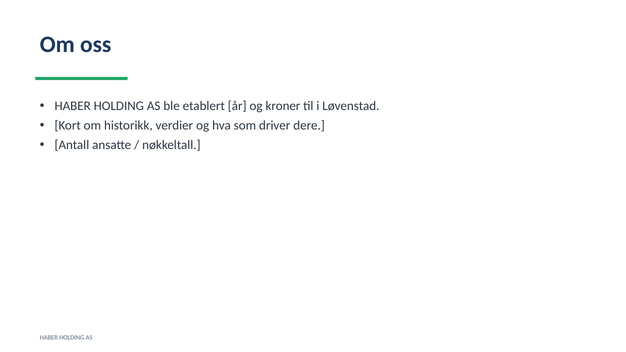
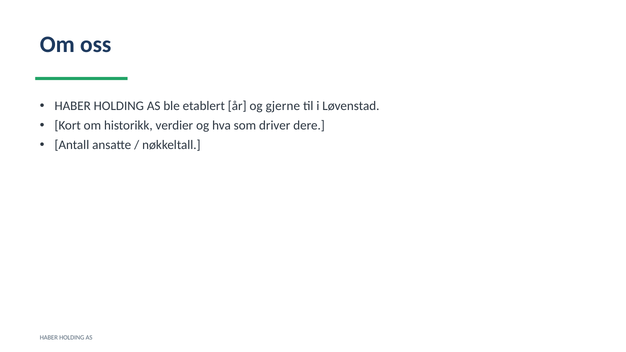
kroner: kroner -> gjerne (283, 106)
